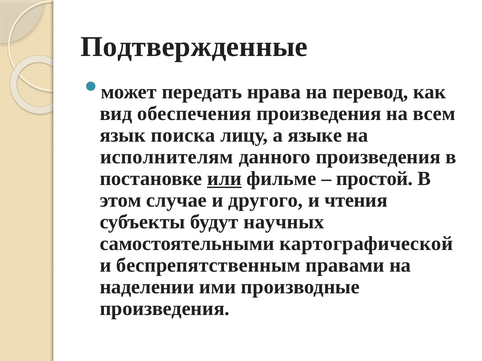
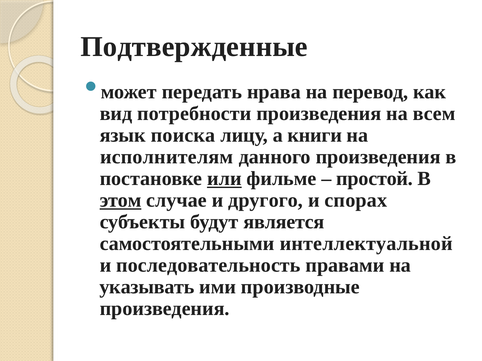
обеспечения: обеспечения -> потребности (194, 114)
языке: языке -> книги (315, 136)
этом underline: none -> present (121, 201)
чтения: чтения -> спорах (356, 201)
научных: научных -> является (284, 222)
картографической: картографической -> интеллектуальной (366, 244)
беспрепятственным: беспрепятственным -> последовательность (208, 266)
наделении: наделении -> указывать (147, 287)
